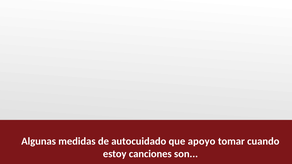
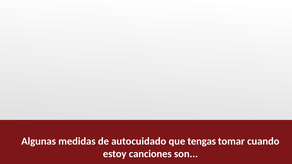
apoyo: apoyo -> tengas (202, 141)
